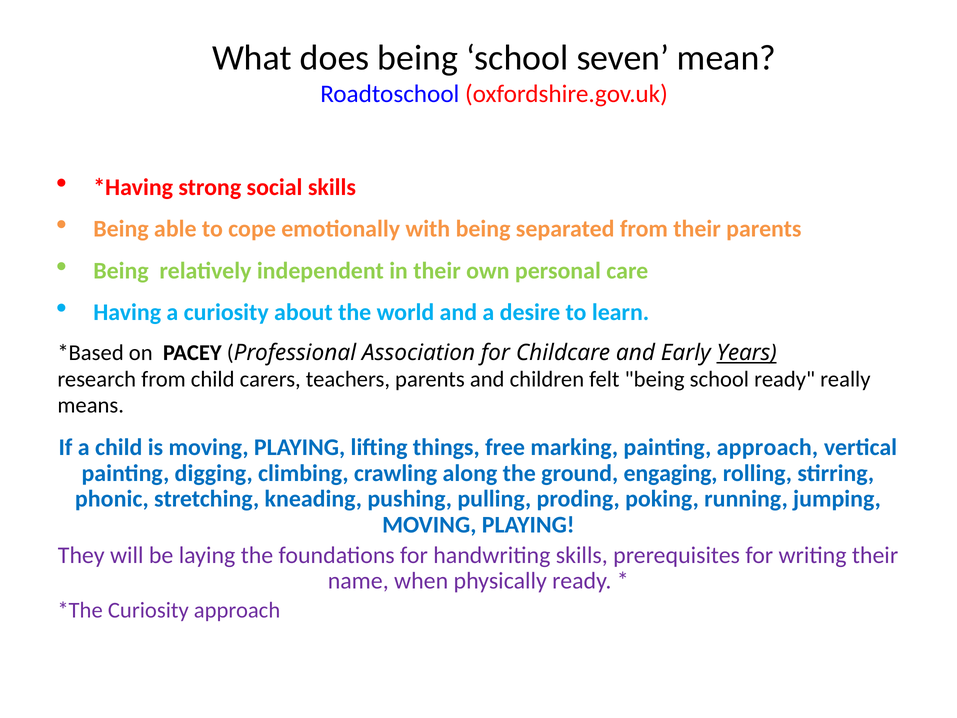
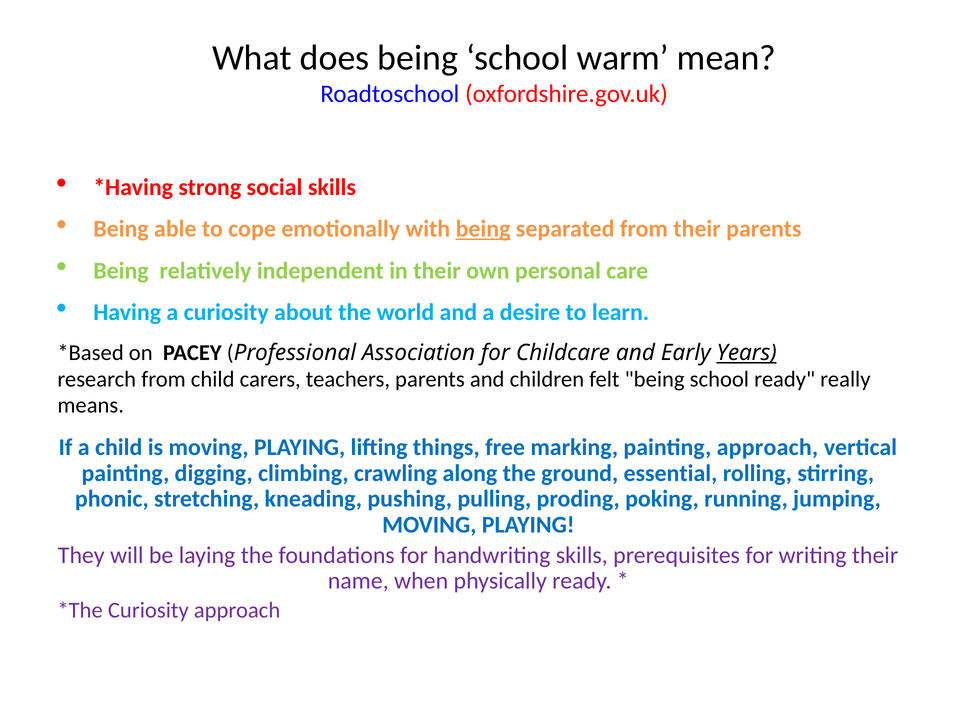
seven: seven -> warm (623, 58)
being underline: none -> present (483, 229)
engaging: engaging -> essential (670, 473)
